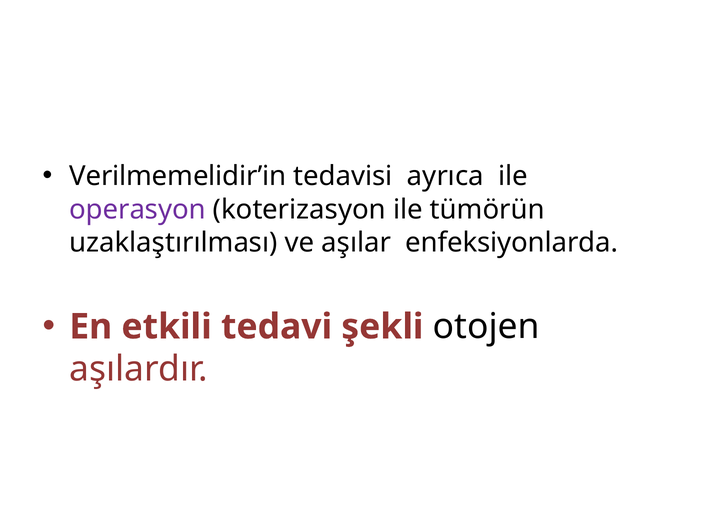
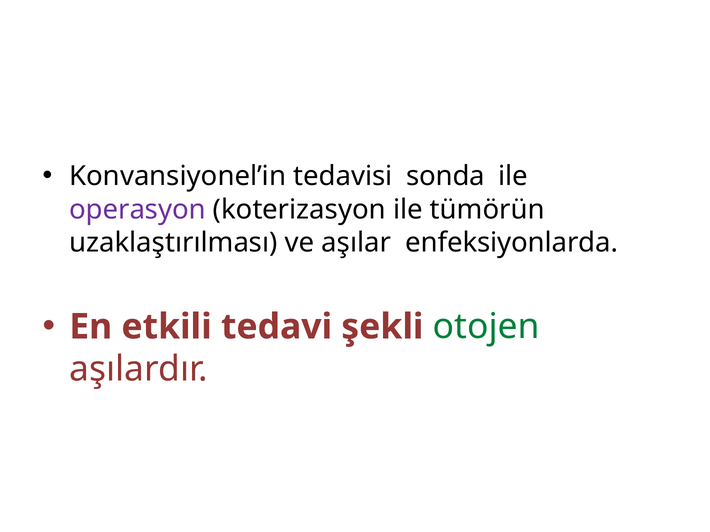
Verilmemelidir’in: Verilmemelidir’in -> Konvansiyonel’in (178, 176)
ayrıca: ayrıca -> sonda (446, 176)
otojen colour: black -> green (486, 327)
